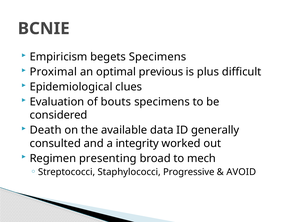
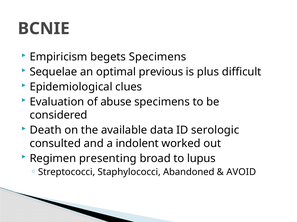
Proximal: Proximal -> Sequelae (53, 72)
bouts: bouts -> abuse (116, 102)
generally: generally -> serologic (215, 131)
integrity: integrity -> indolent (137, 144)
mech: mech -> lupus (201, 159)
Progressive: Progressive -> Abandoned (189, 173)
